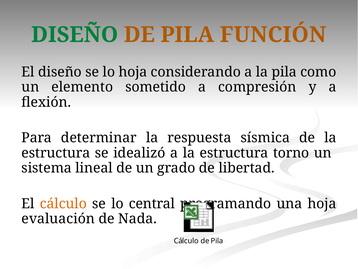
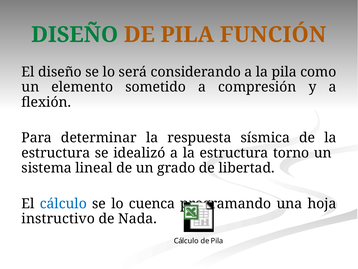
lo hoja: hoja -> será (133, 72)
cálculo colour: orange -> blue (63, 203)
central: central -> cuenca (152, 203)
evaluación: evaluación -> instructivo (58, 218)
